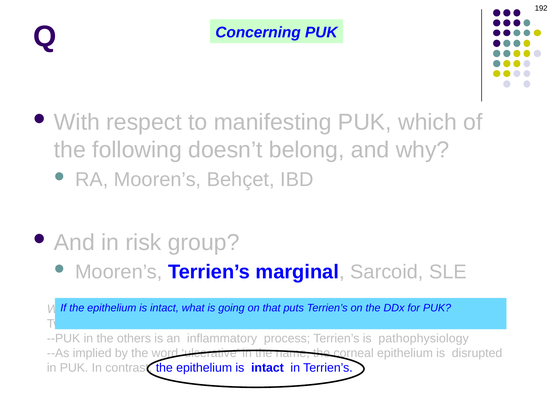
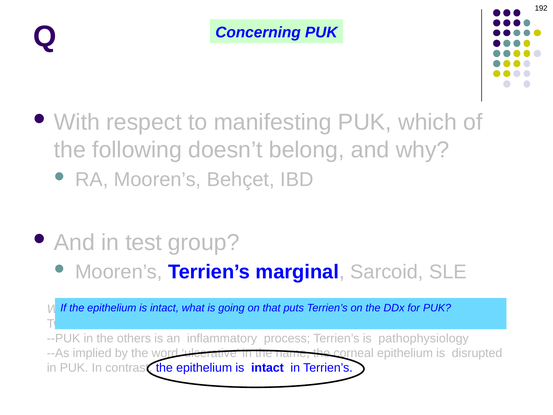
risk: risk -> test (144, 242)
